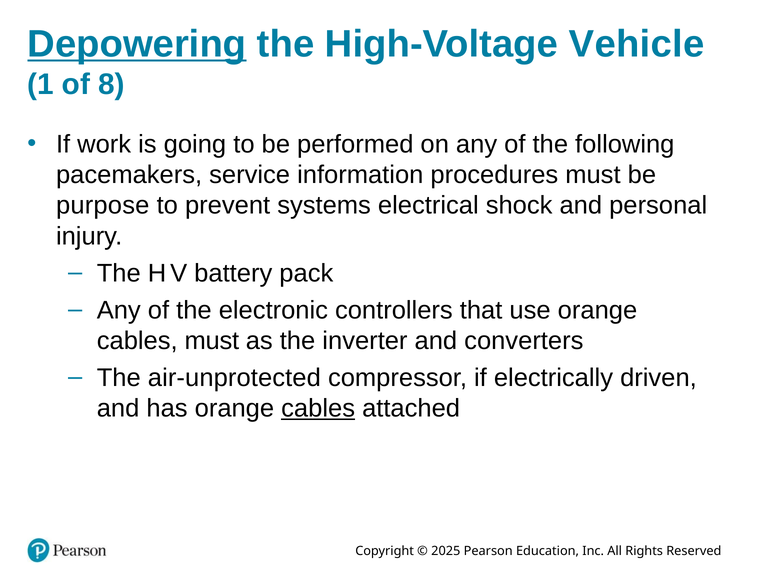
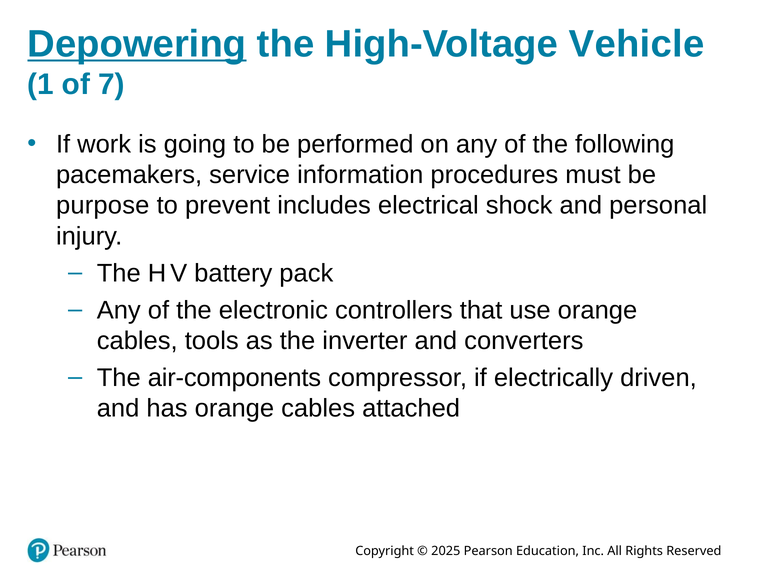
8: 8 -> 7 (112, 84)
systems: systems -> includes (324, 206)
cables must: must -> tools (212, 341)
air-unprotected: air-unprotected -> air-components (234, 378)
cables underline: present -> none (318, 409)
